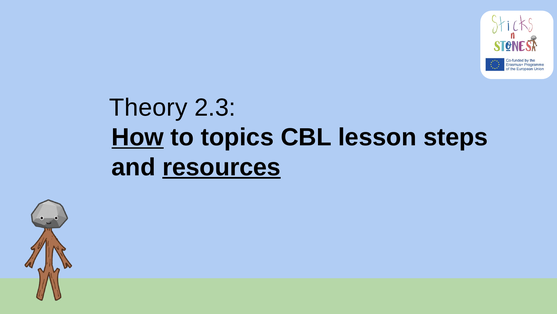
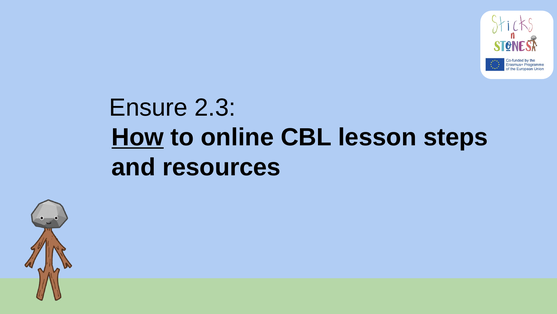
Theory: Theory -> Ensure (148, 107)
topics: topics -> online (237, 137)
resources underline: present -> none (222, 167)
